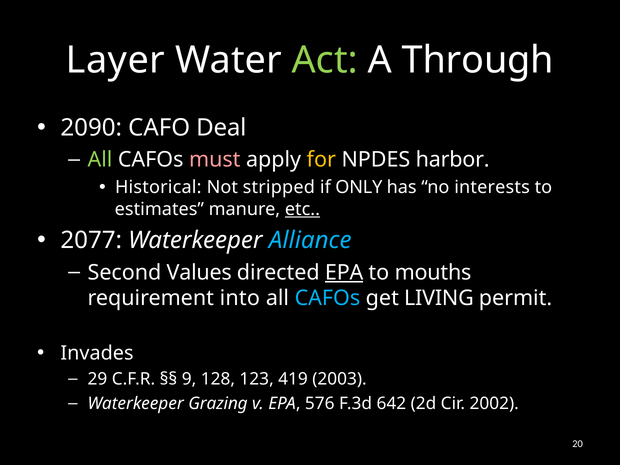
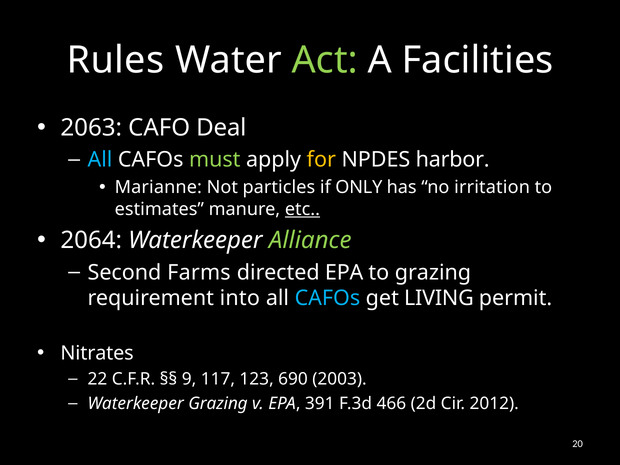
Layer: Layer -> Rules (115, 60)
Through: Through -> Facilities (478, 60)
2090: 2090 -> 2063 (91, 128)
All colour: light green -> light blue (100, 160)
must colour: pink -> light green (215, 160)
Historical: Historical -> Marianne (158, 187)
stripped: stripped -> particles (279, 187)
interests: interests -> irritation (492, 187)
2077: 2077 -> 2064 (91, 240)
Alliance colour: light blue -> light green (310, 240)
Values: Values -> Farms (199, 272)
EPA underline: present -> none (344, 272)
to mouths: mouths -> grazing (433, 272)
Invades: Invades -> Nitrates (97, 353)
29: 29 -> 22 (97, 379)
128: 128 -> 117 (218, 379)
419: 419 -> 690 (293, 379)
576: 576 -> 391 (320, 404)
642: 642 -> 466 (391, 404)
2002: 2002 -> 2012 (494, 404)
